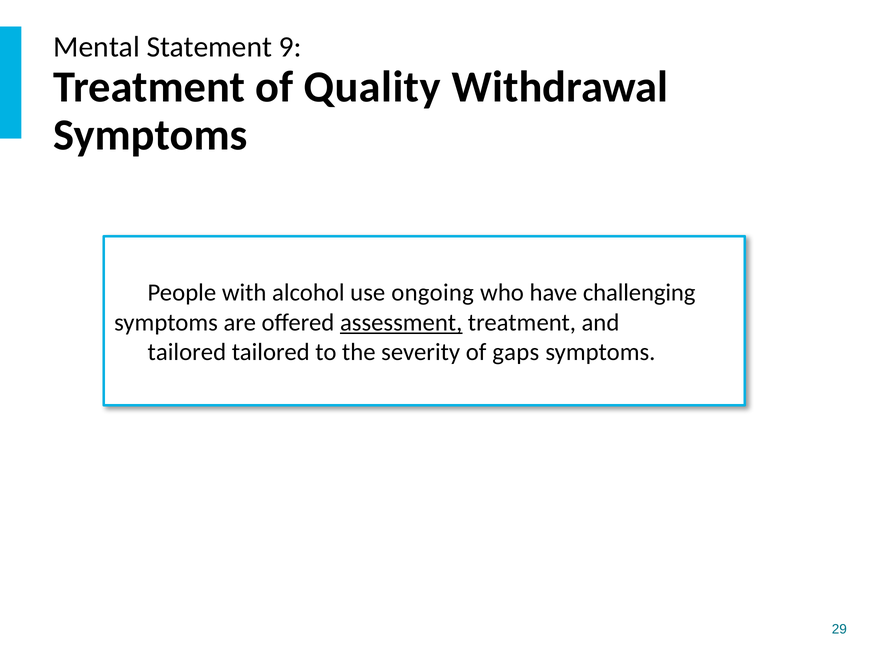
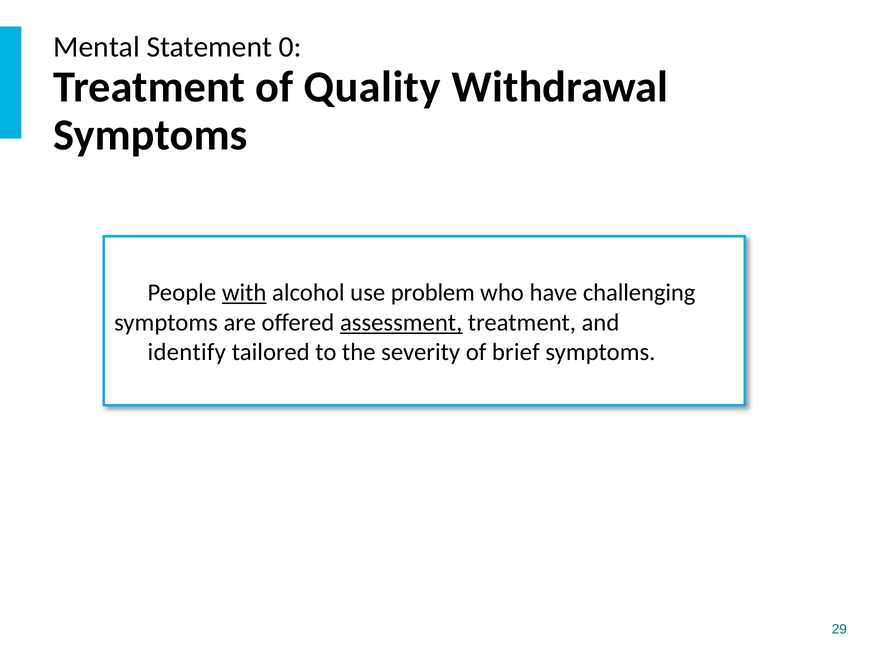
9: 9 -> 0 (290, 47)
with underline: none -> present (244, 293)
ongoing: ongoing -> problem (433, 293)
tailored: tailored -> identify (187, 352)
gaps: gaps -> brief (516, 352)
